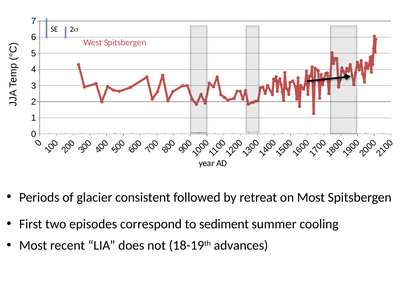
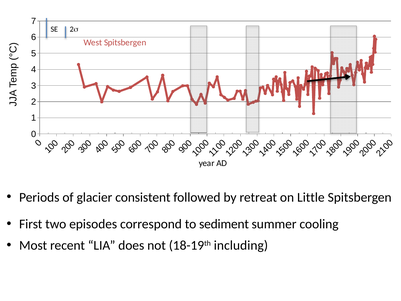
on Most: Most -> Little (311, 197)
advances: advances -> including (241, 245)
